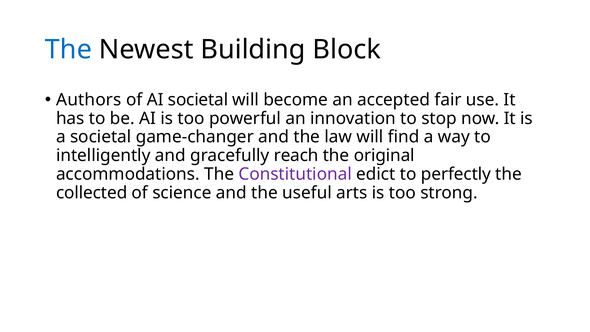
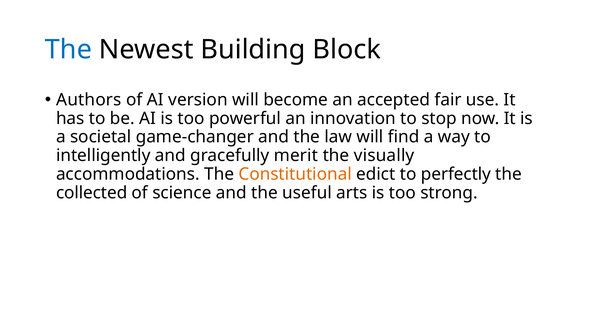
AI societal: societal -> version (198, 100)
reach: reach -> merit (296, 156)
original: original -> visually (384, 156)
Constitutional colour: purple -> orange (295, 174)
